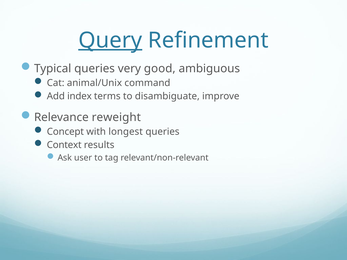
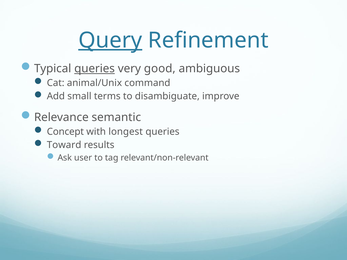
queries underline: none -> present (95, 69)
index: index -> small (79, 96)
reweight: reweight -> semantic (116, 117)
Context: Context -> Toward (64, 145)
